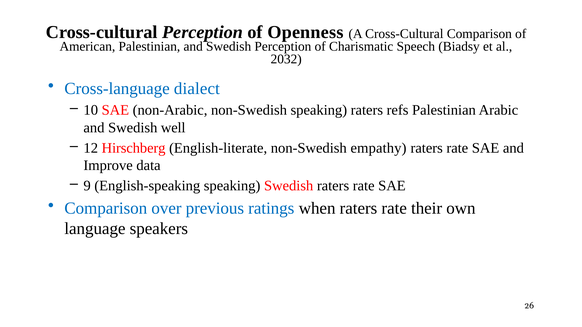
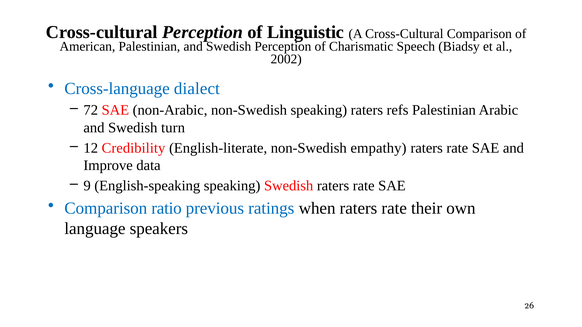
Openness: Openness -> Linguistic (306, 32)
2032: 2032 -> 2002 (286, 59)
10: 10 -> 72 (91, 110)
well: well -> turn (173, 128)
Hirschberg: Hirschberg -> Credibility (133, 148)
over: over -> ratio (167, 208)
